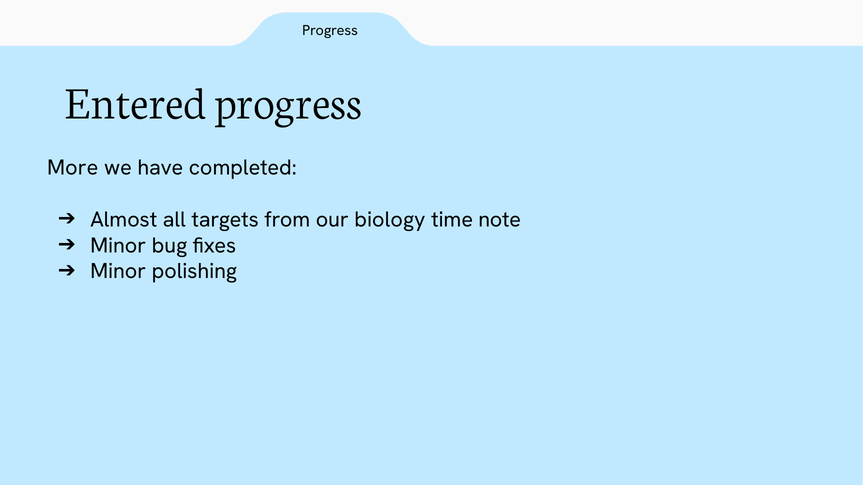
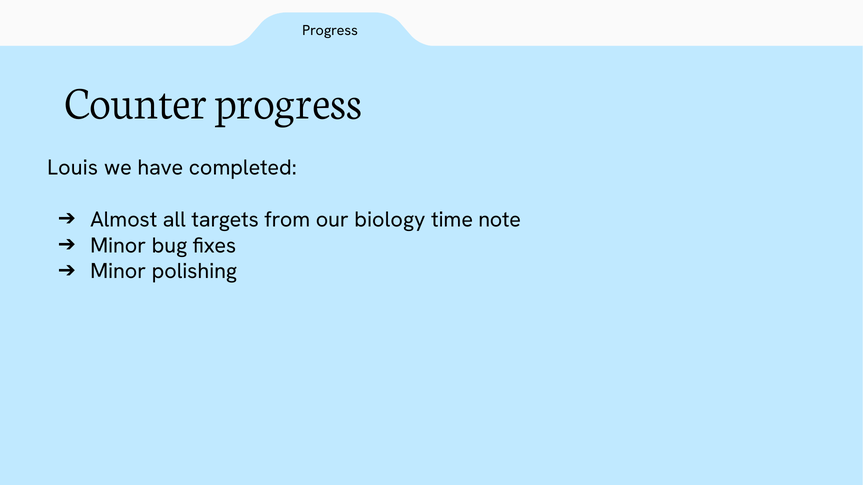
Entered: Entered -> Counter (136, 103)
More: More -> Louis (73, 168)
